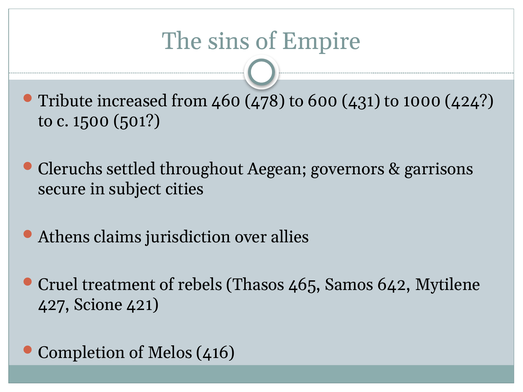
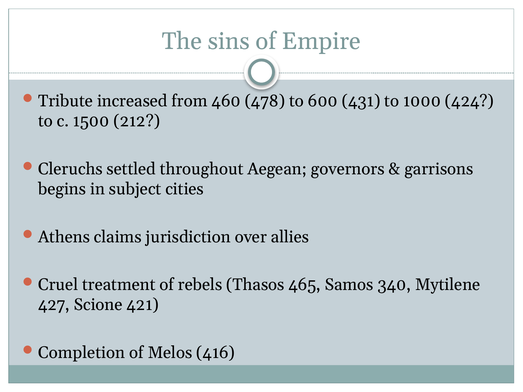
501: 501 -> 212 (137, 121)
secure: secure -> begins (62, 189)
642: 642 -> 340 (394, 285)
